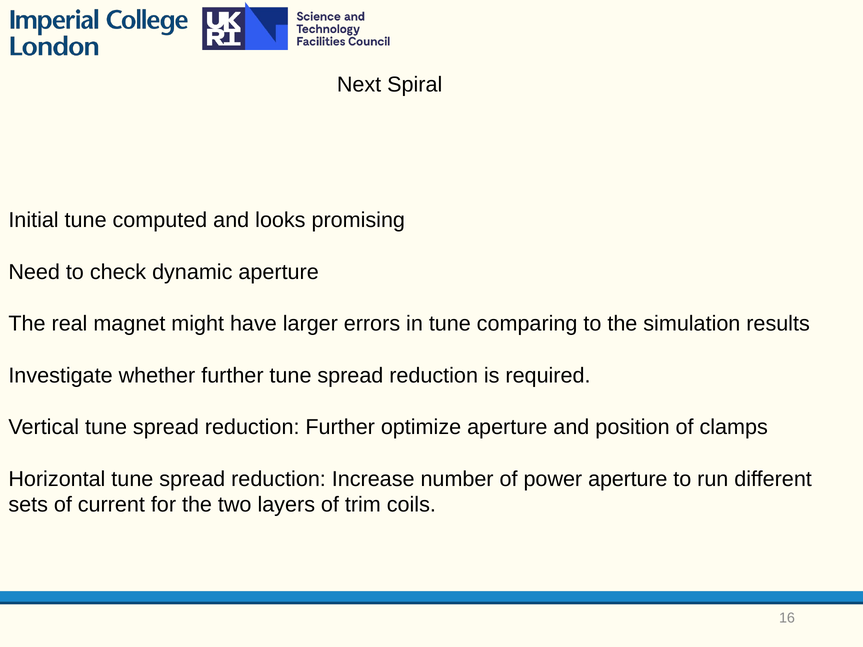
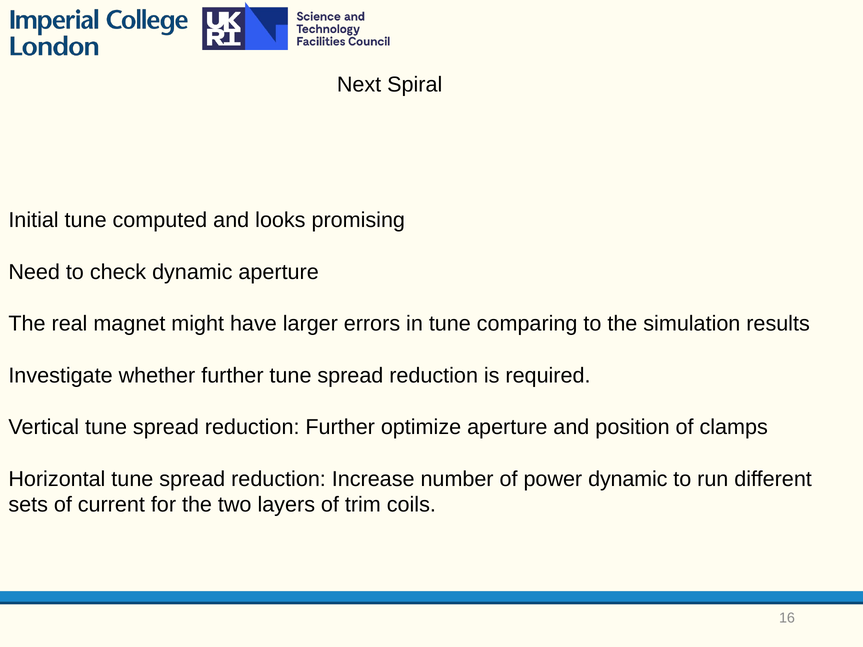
power aperture: aperture -> dynamic (628, 479)
